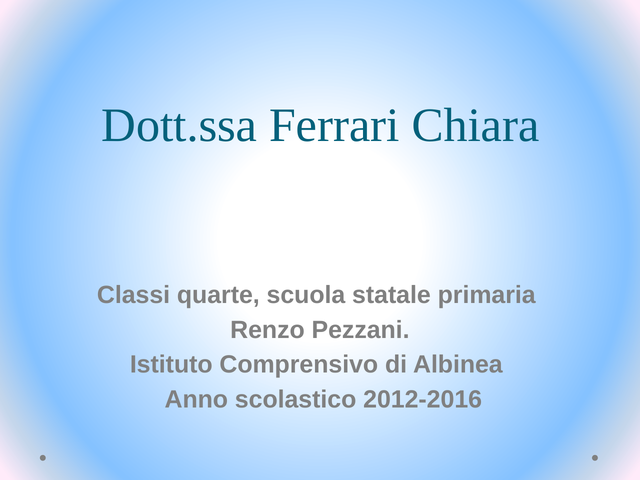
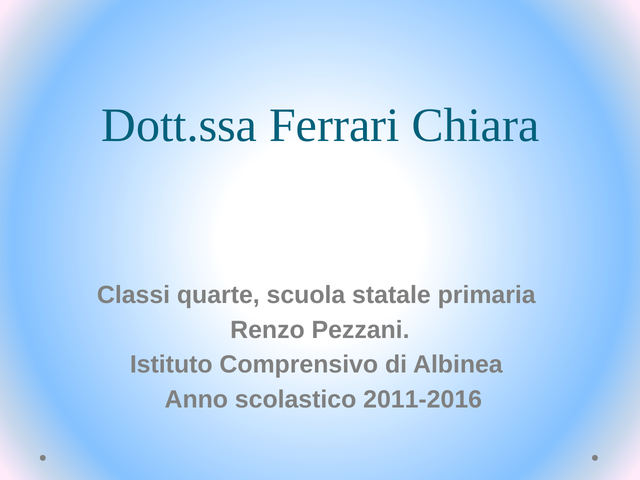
2012-2016: 2012-2016 -> 2011-2016 (423, 399)
